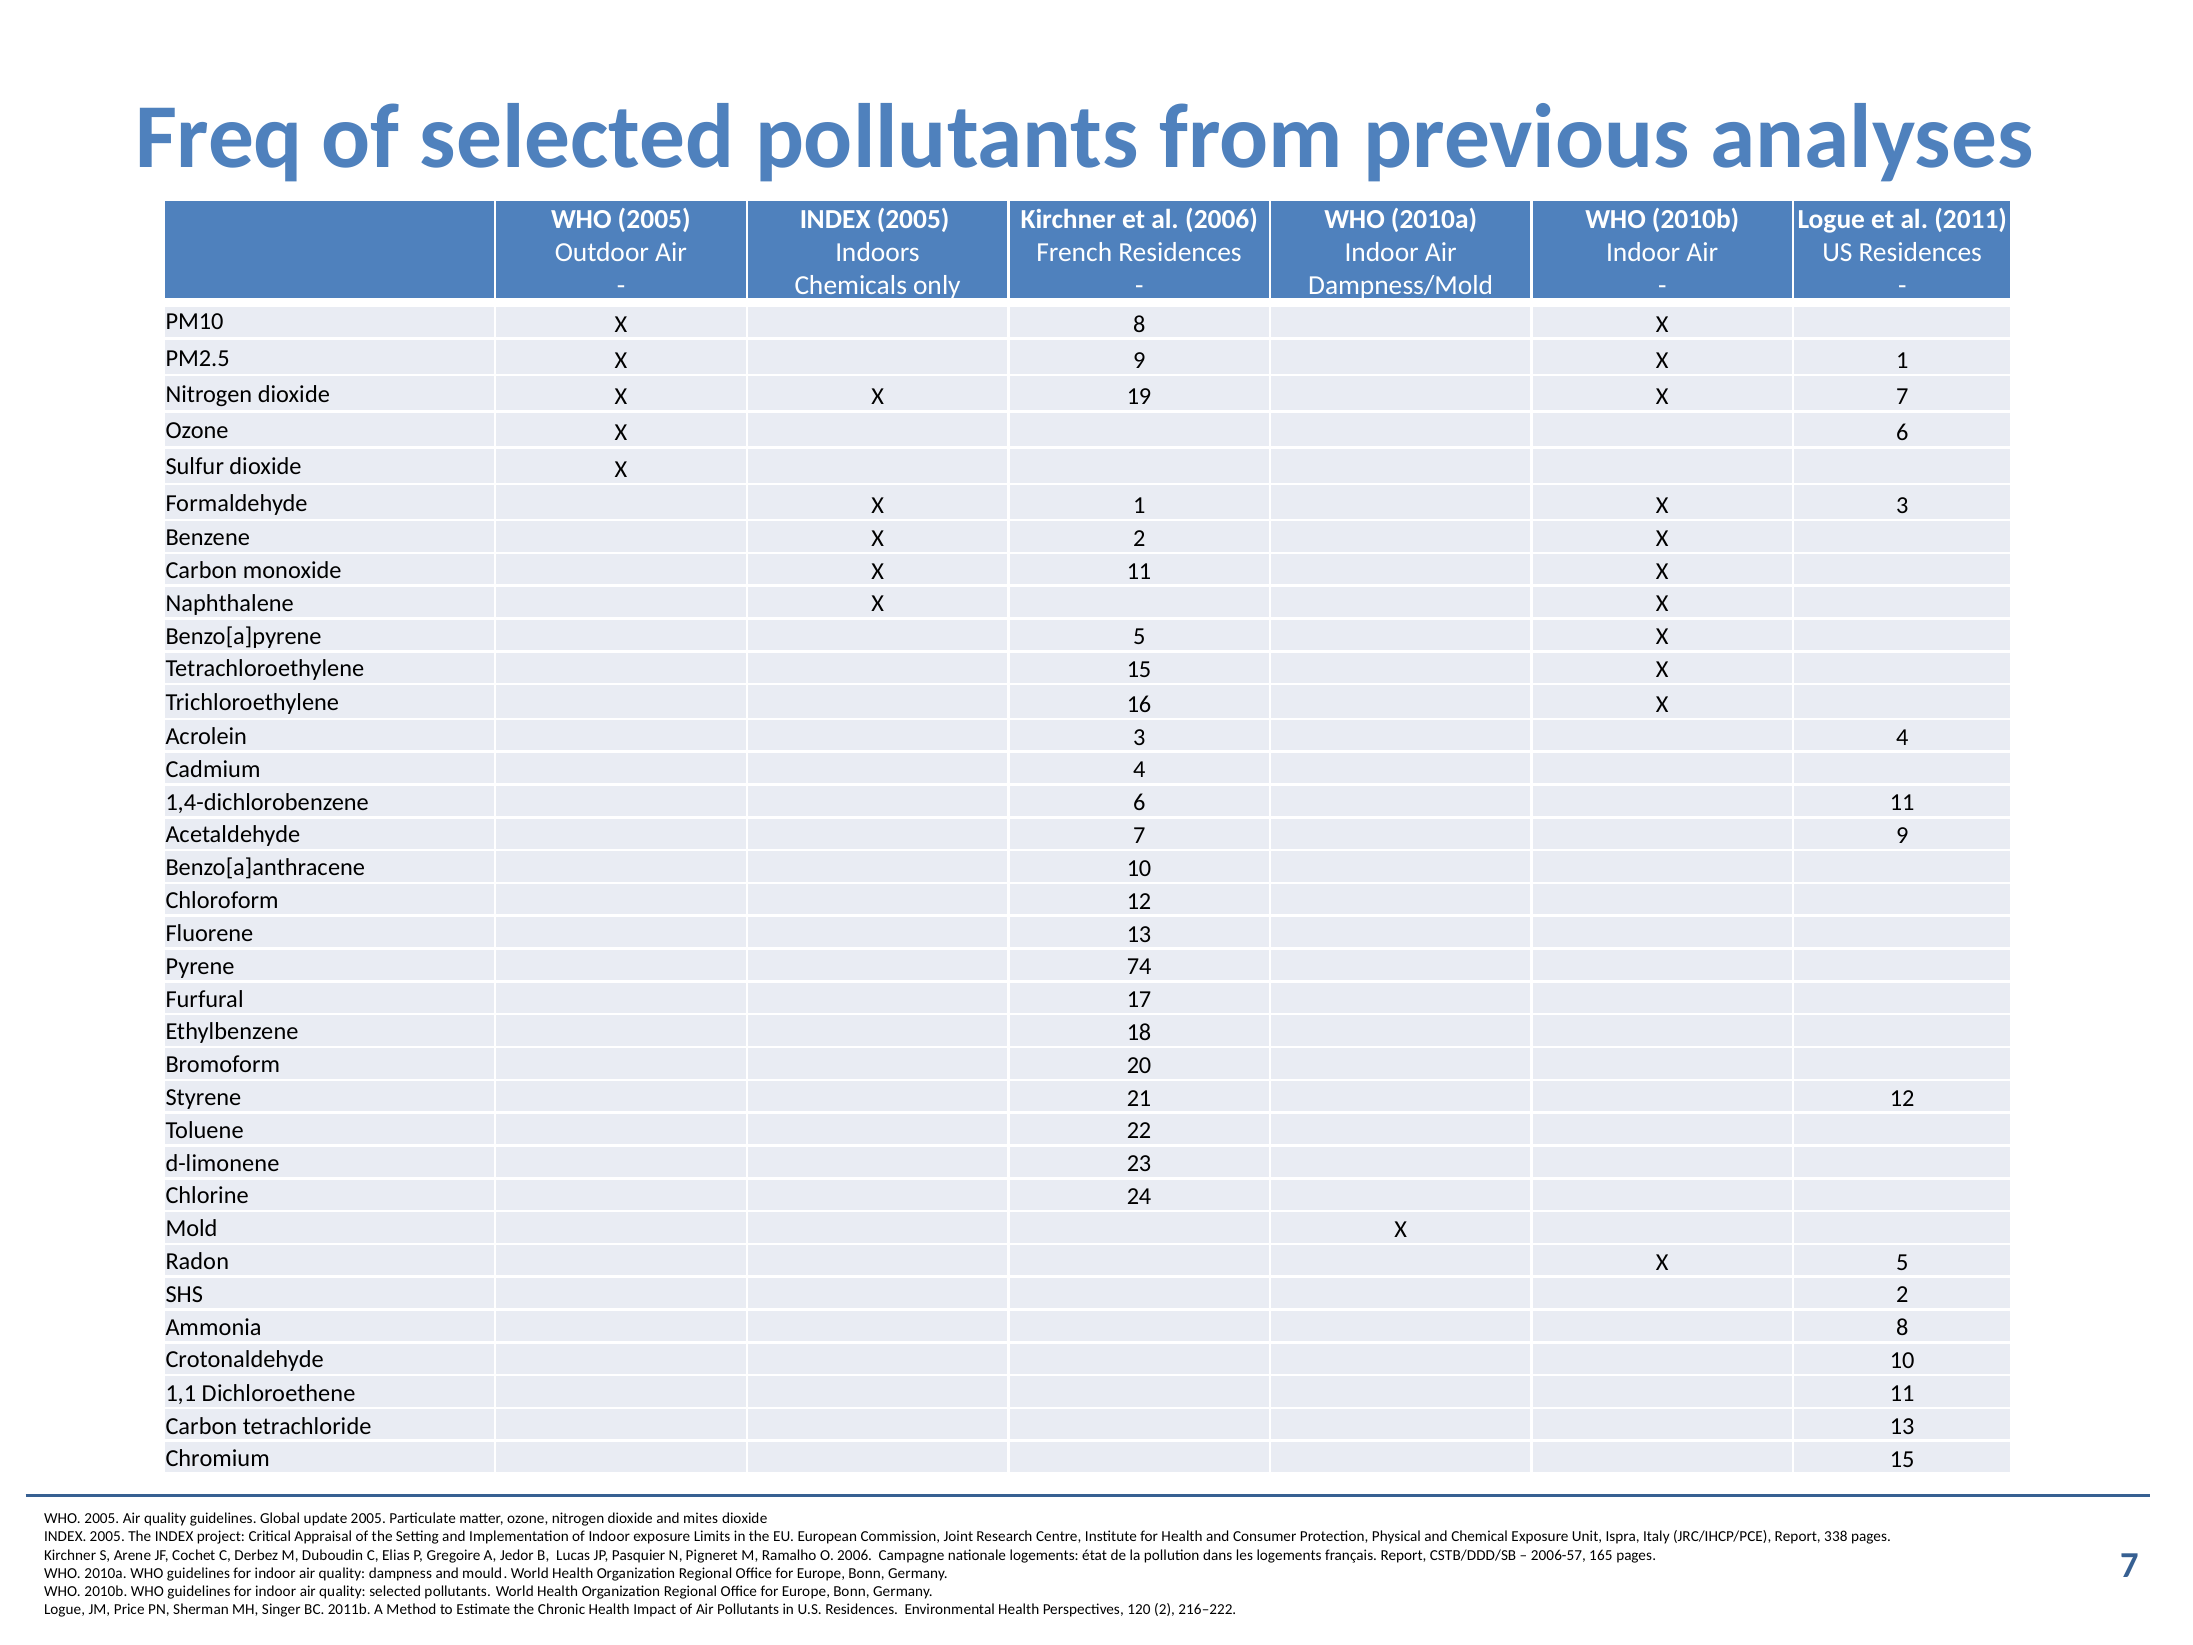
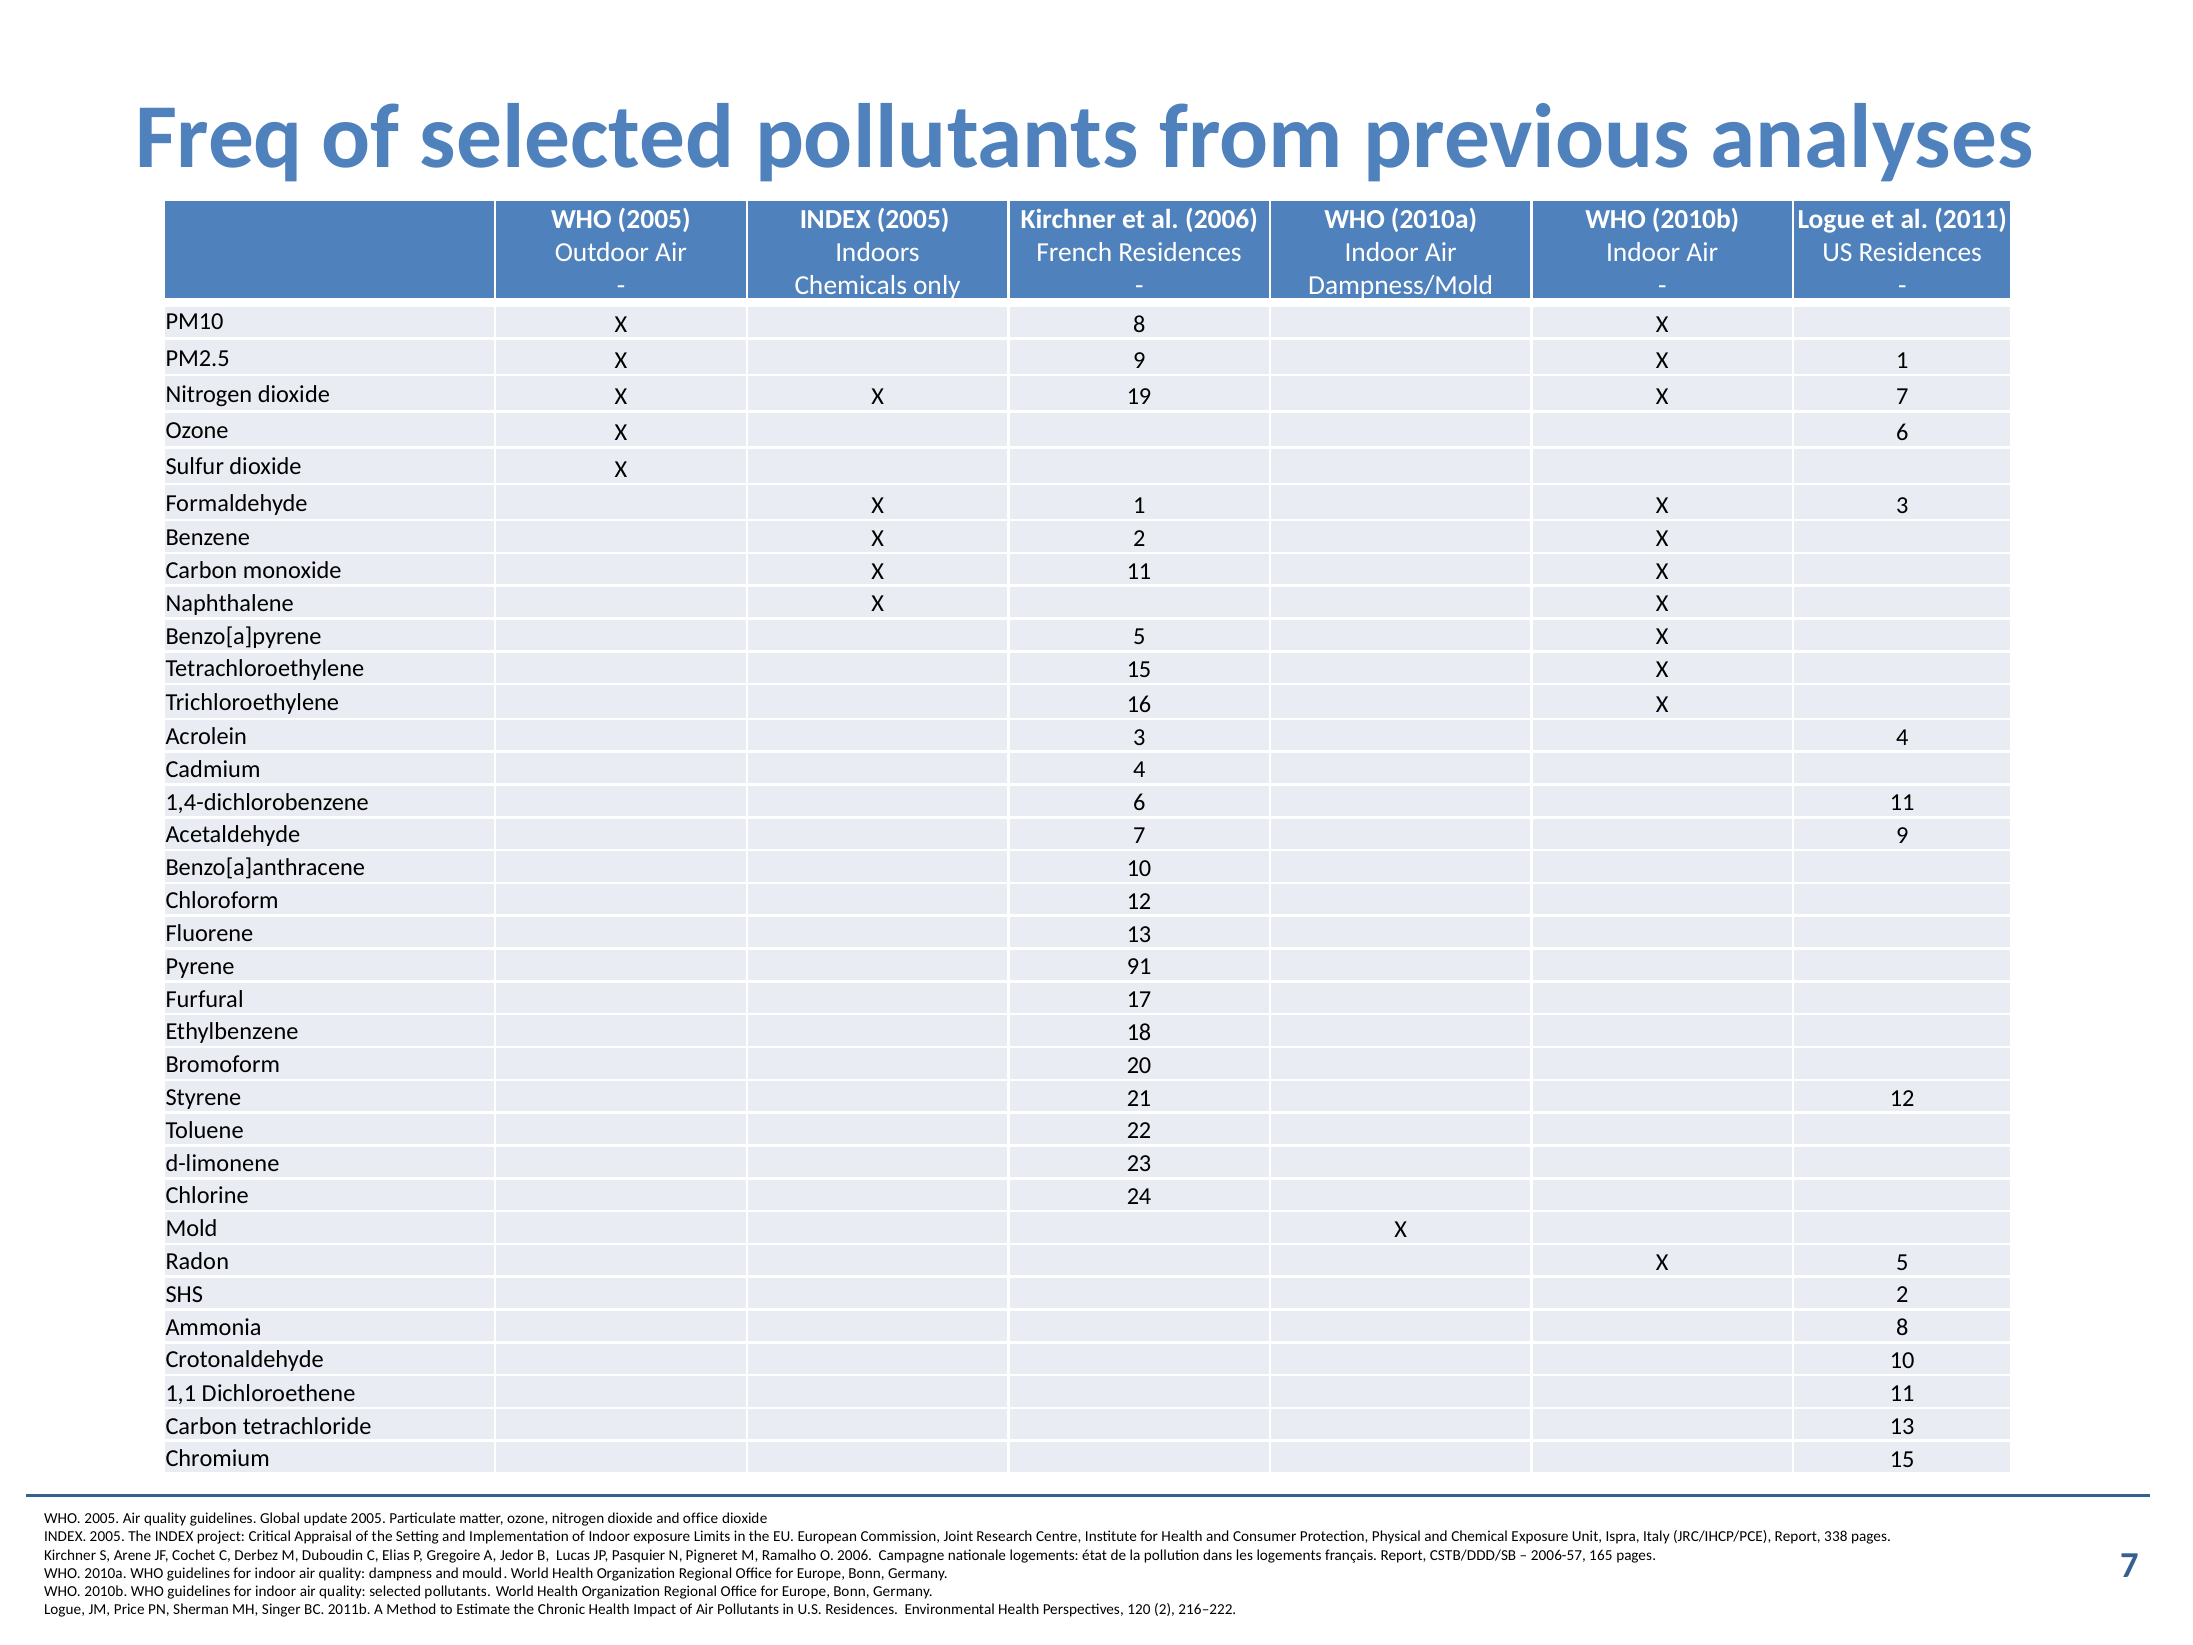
74: 74 -> 91 (1139, 967)
and mites: mites -> office (701, 1518)
